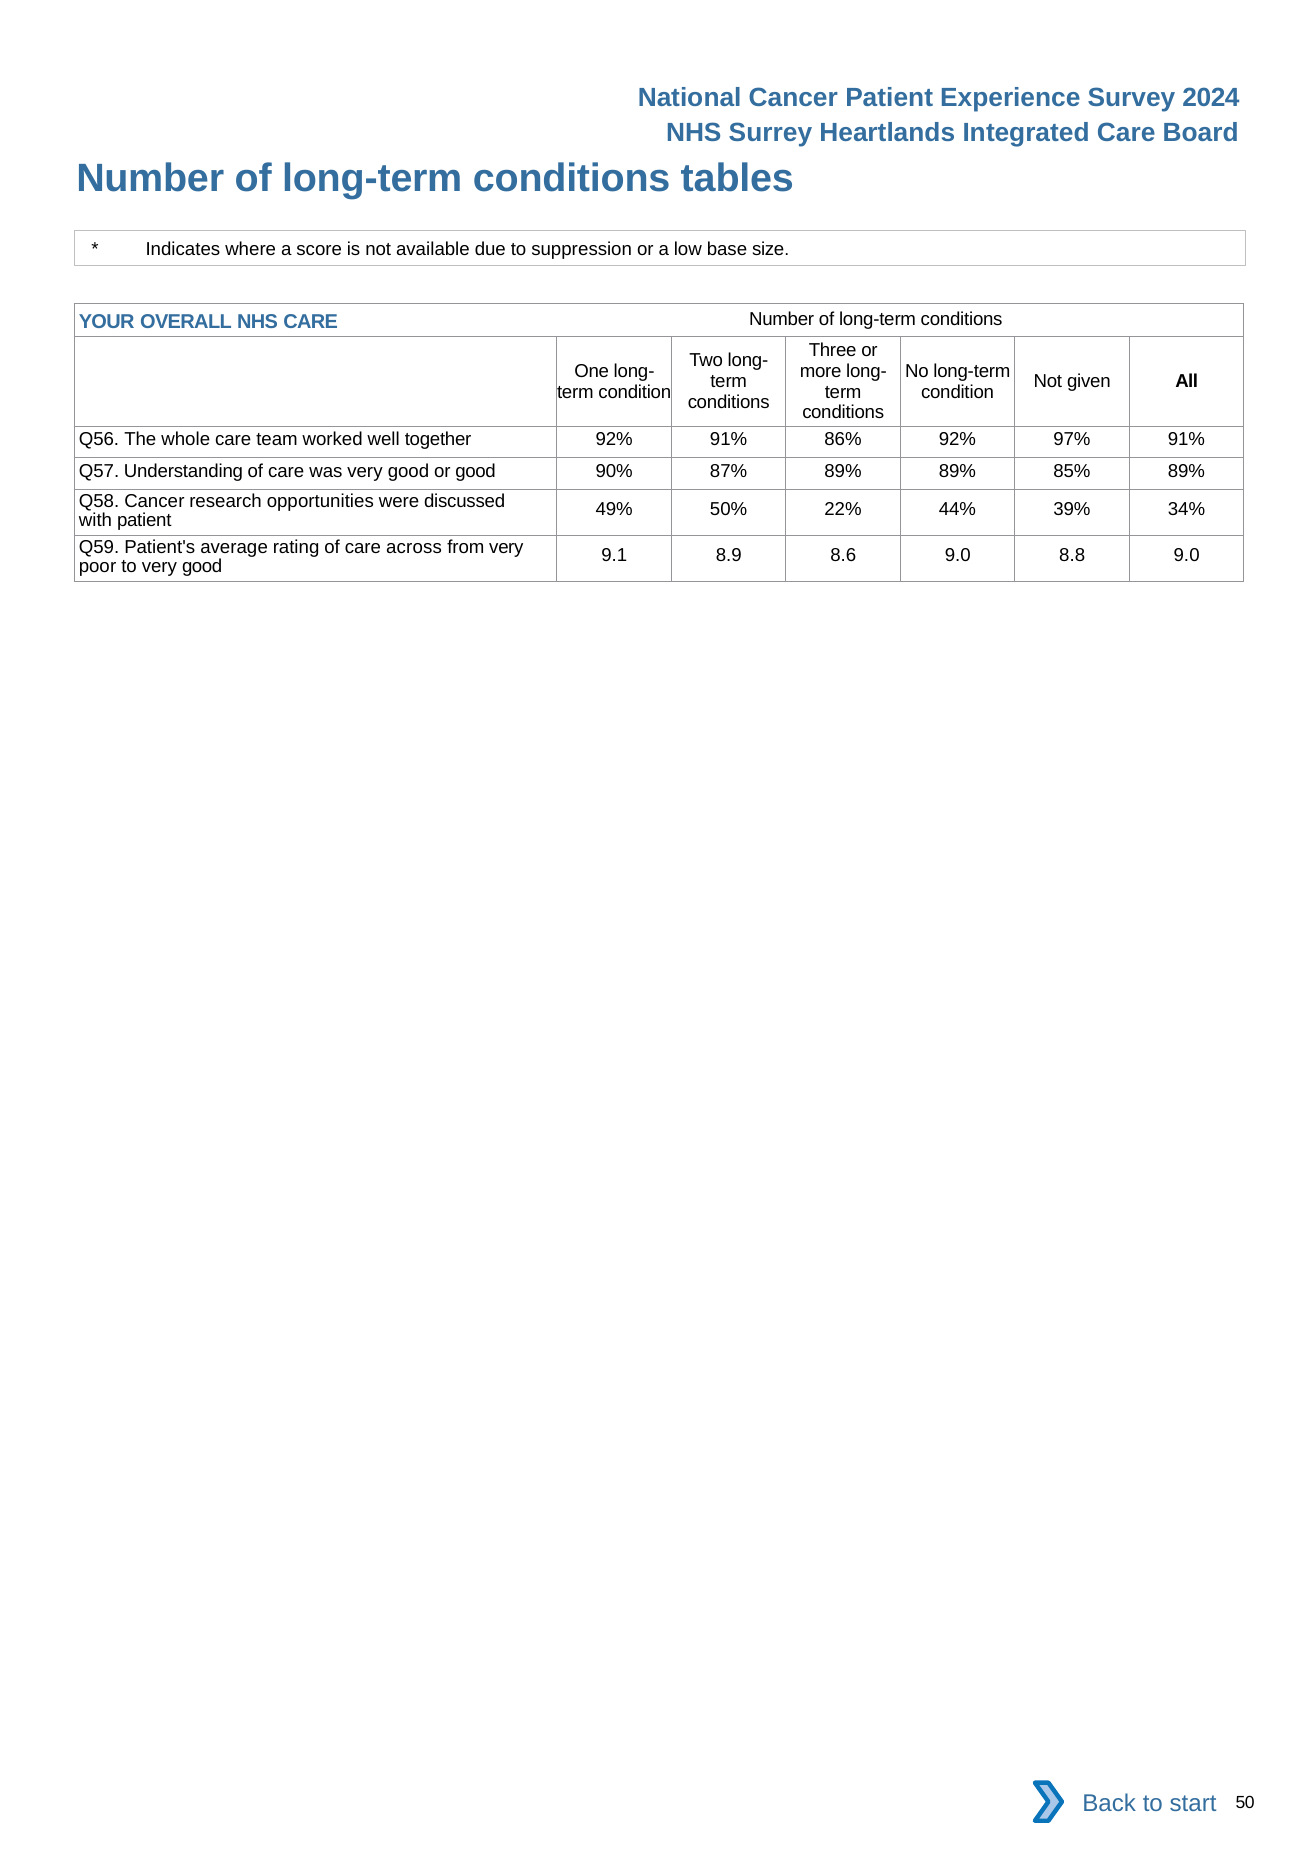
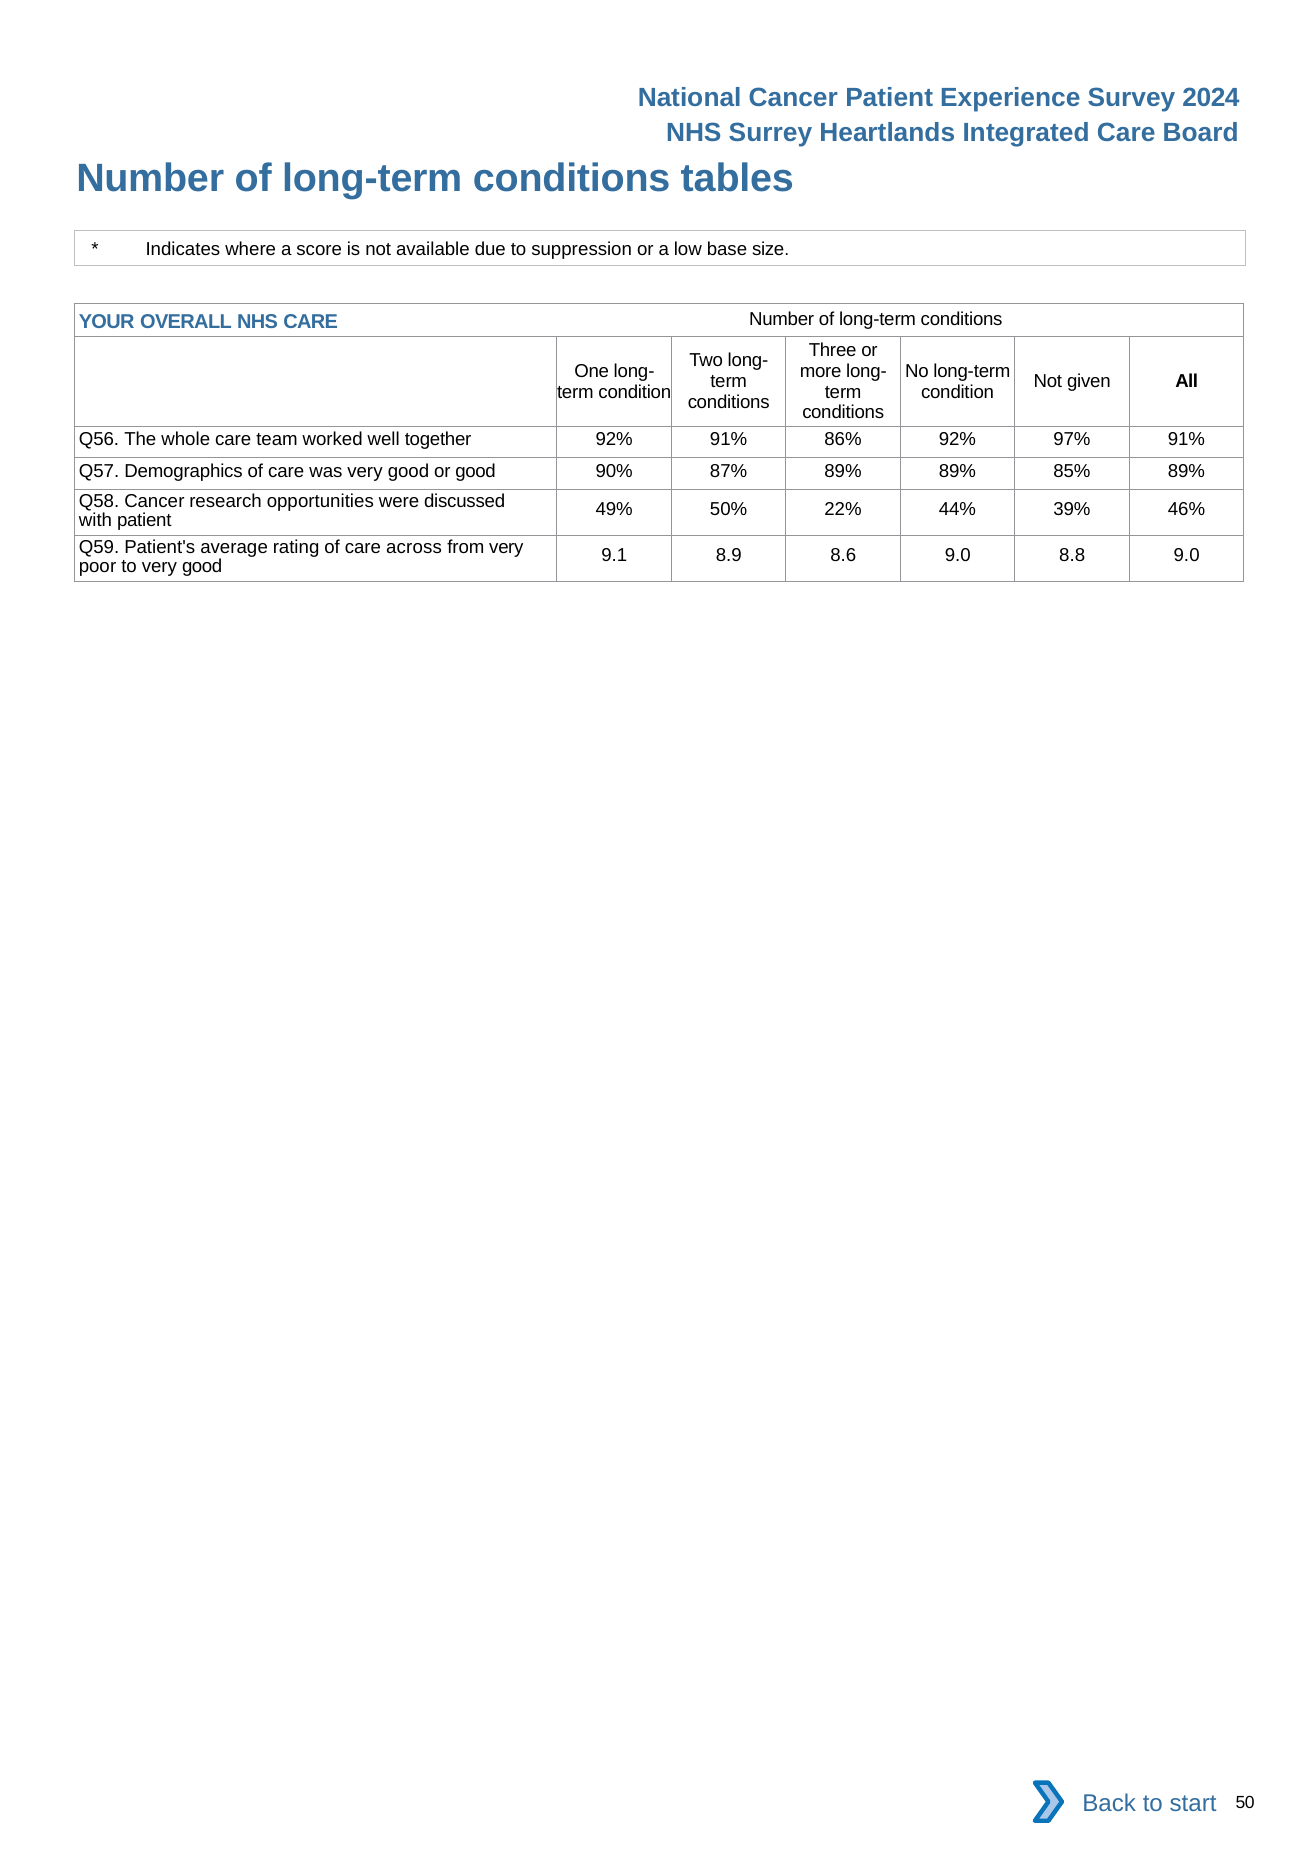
Understanding: Understanding -> Demographics (183, 471)
34%: 34% -> 46% (1187, 509)
